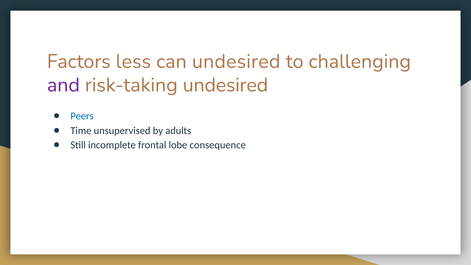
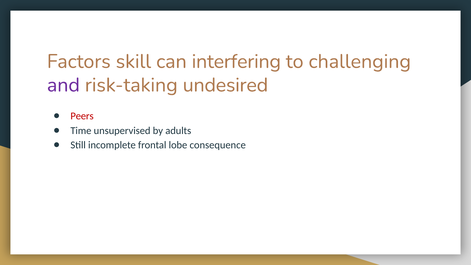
less: less -> skill (133, 61)
can undesired: undesired -> interfering (236, 61)
Peers colour: blue -> red (82, 116)
